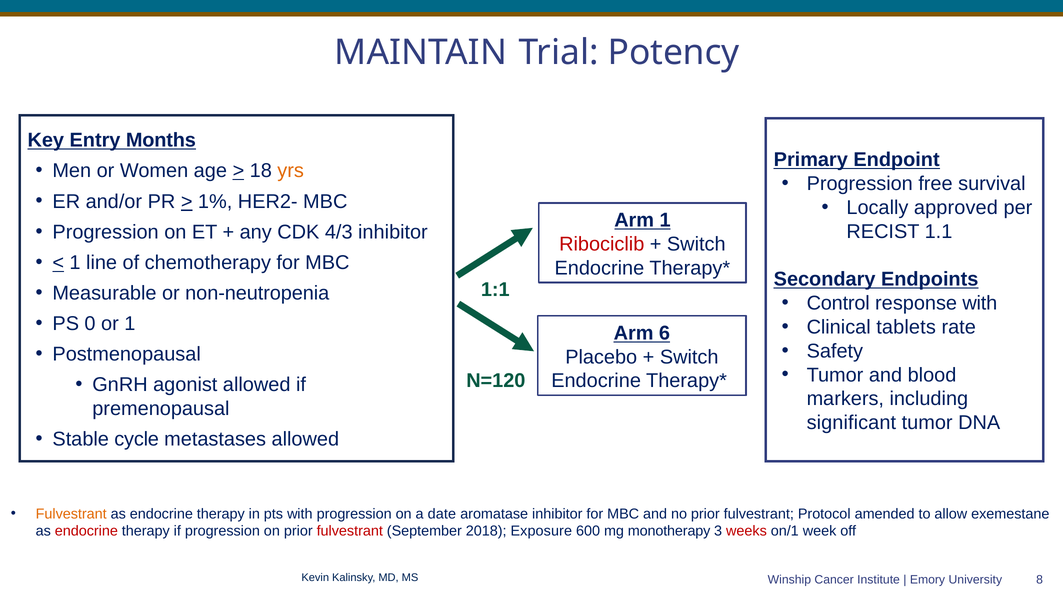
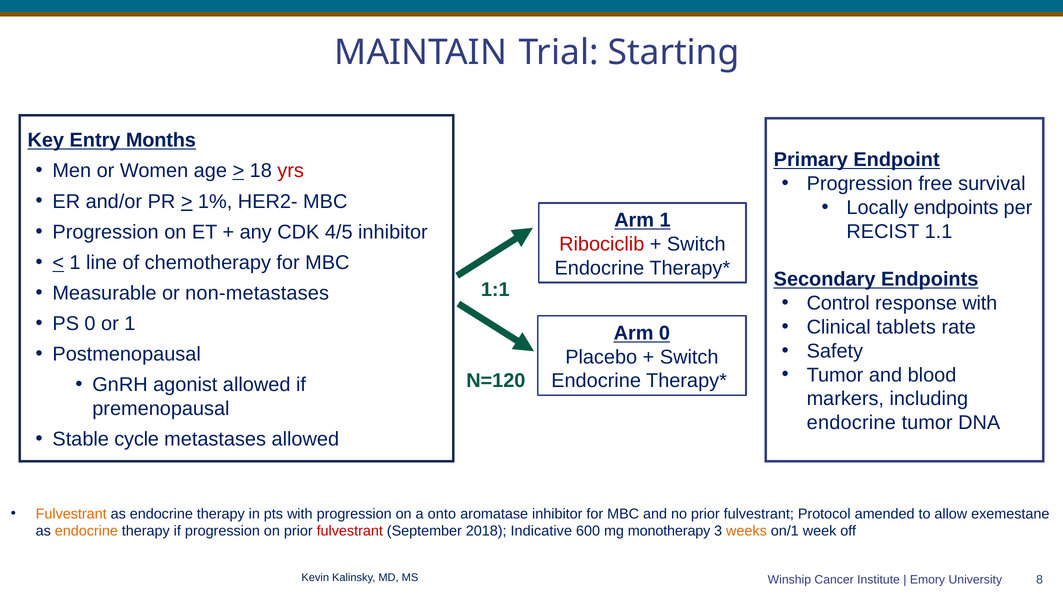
Potency: Potency -> Starting (674, 52)
yrs colour: orange -> red (291, 171)
Locally approved: approved -> endpoints (956, 208)
4/3: 4/3 -> 4/5 (339, 232)
non-neutropenia: non-neutropenia -> non-metastases (257, 293)
Arm 6: 6 -> 0 (665, 333)
significant: significant -> endocrine (851, 423)
date: date -> onto (442, 514)
endocrine colour: red -> orange (86, 531)
Exposure: Exposure -> Indicative (541, 531)
weeks colour: red -> orange (746, 531)
